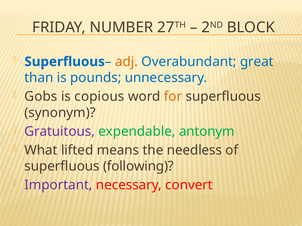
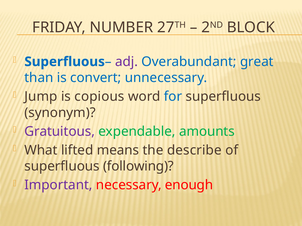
adj colour: orange -> purple (127, 62)
pounds: pounds -> convert (96, 78)
Gobs: Gobs -> Jump (41, 97)
for colour: orange -> blue (173, 97)
antonym: antonym -> amounts (207, 132)
needless: needless -> describe (194, 150)
convert: convert -> enough (189, 185)
